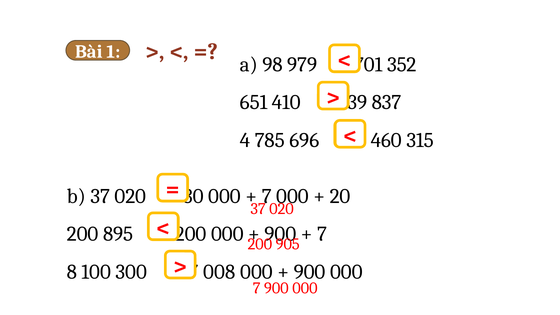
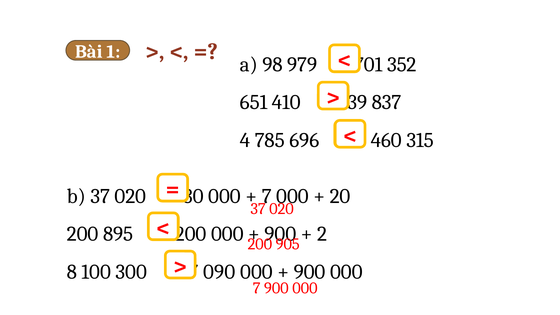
7: 7 -> 2 (322, 234)
008: 008 -> 090 (219, 272)
